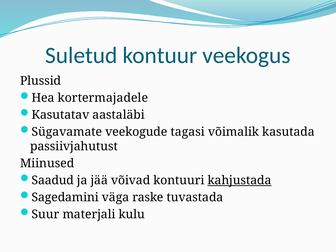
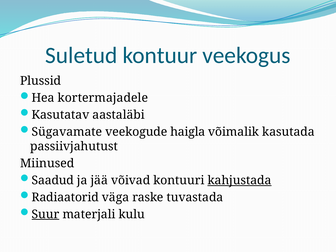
tagasi: tagasi -> haigla (188, 132)
Sagedamini: Sagedamini -> Radiaatorid (65, 197)
Suur underline: none -> present (45, 214)
